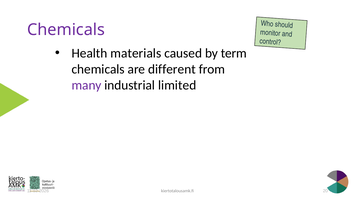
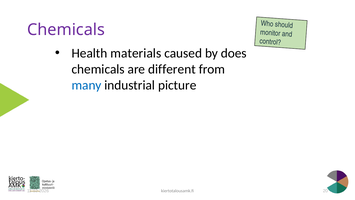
term: term -> does (234, 53)
many colour: purple -> blue (87, 85)
limited: limited -> picture (177, 85)
